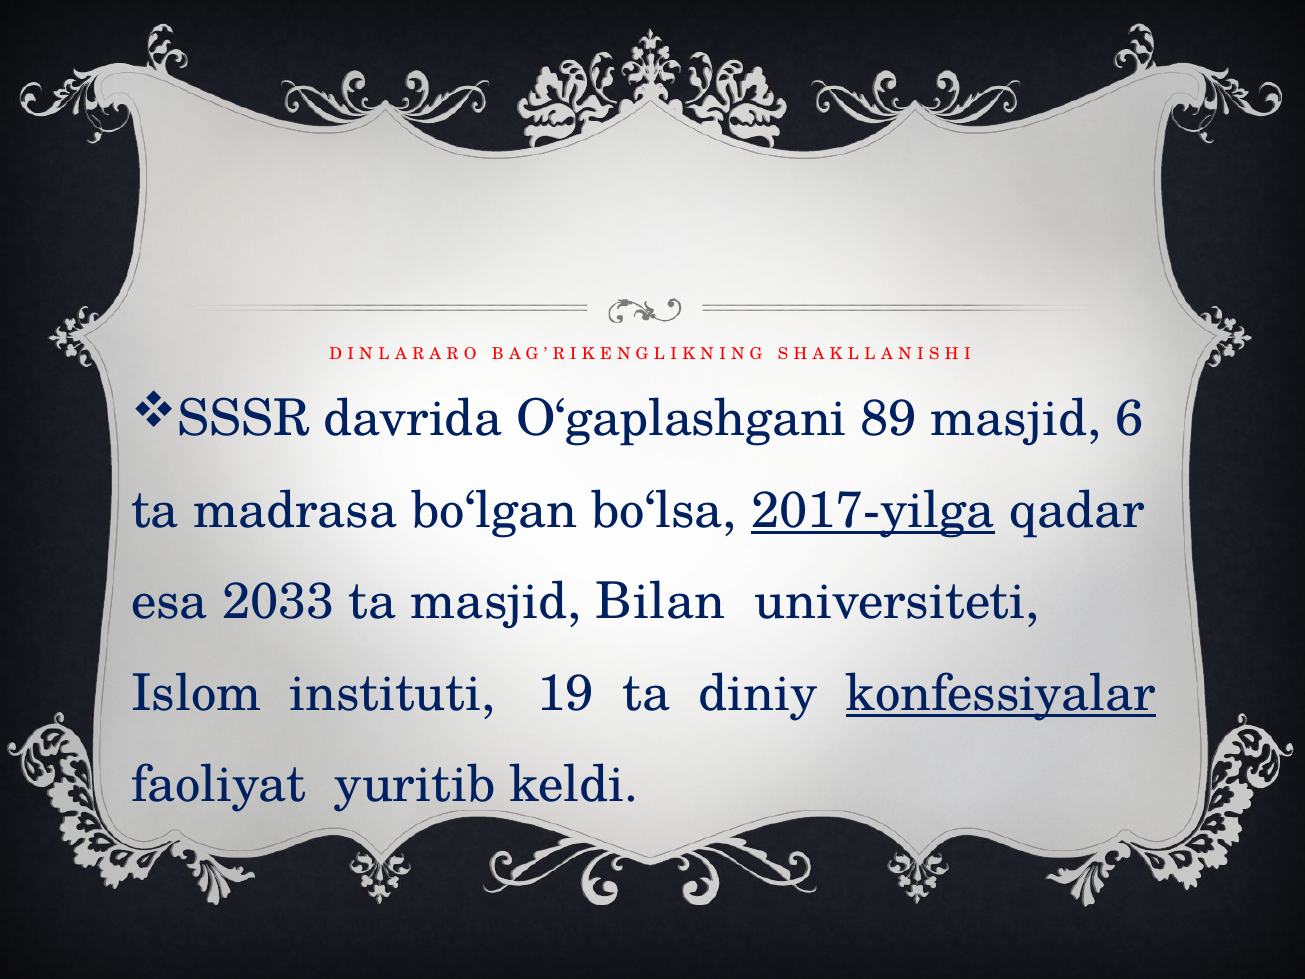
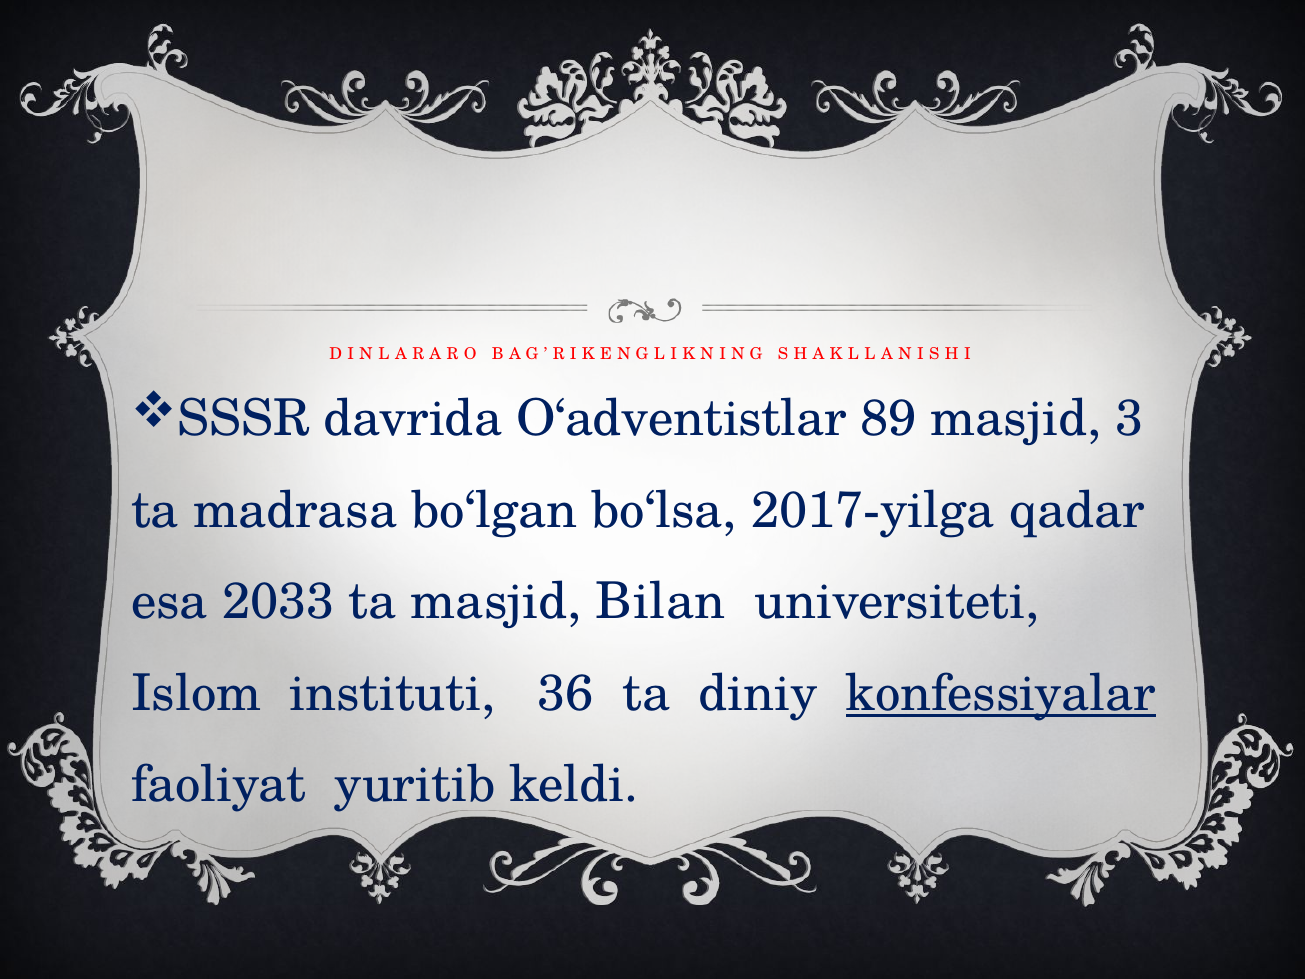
O‘gaplashgani: O‘gaplashgani -> O‘adventistlar (681, 419)
6: 6 -> 3 (1130, 419)
2017-yilga underline: present -> none (873, 510)
19: 19 -> 36 (566, 693)
